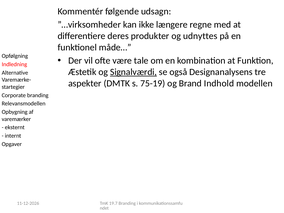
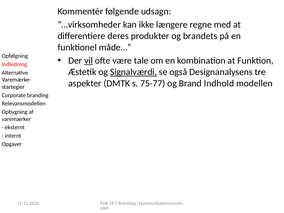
udnyttes: udnyttes -> brandets (200, 36)
vil underline: none -> present (89, 61)
75-19: 75-19 -> 75-77 (153, 83)
